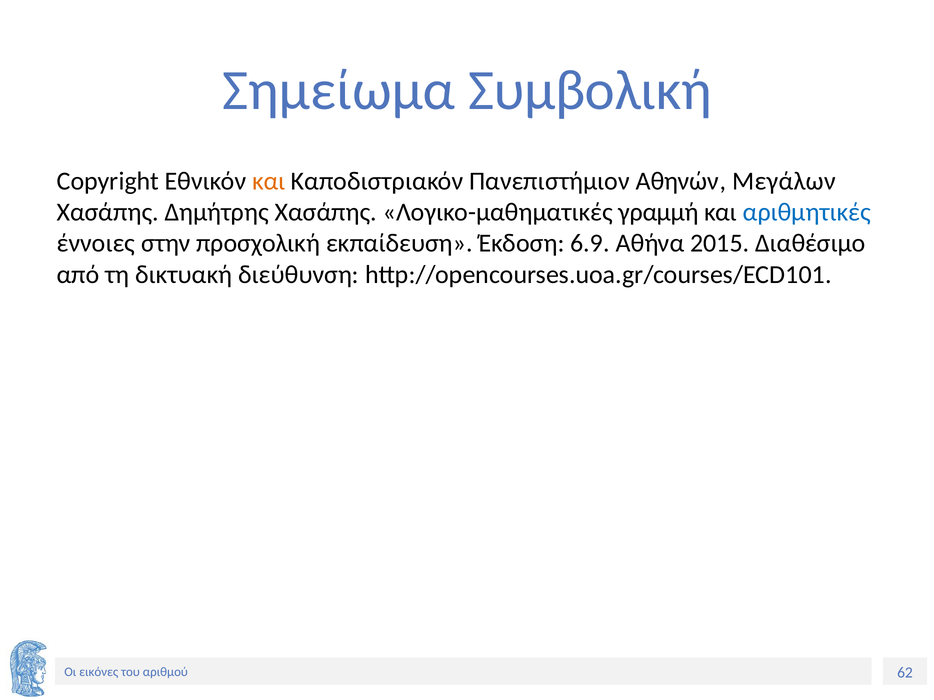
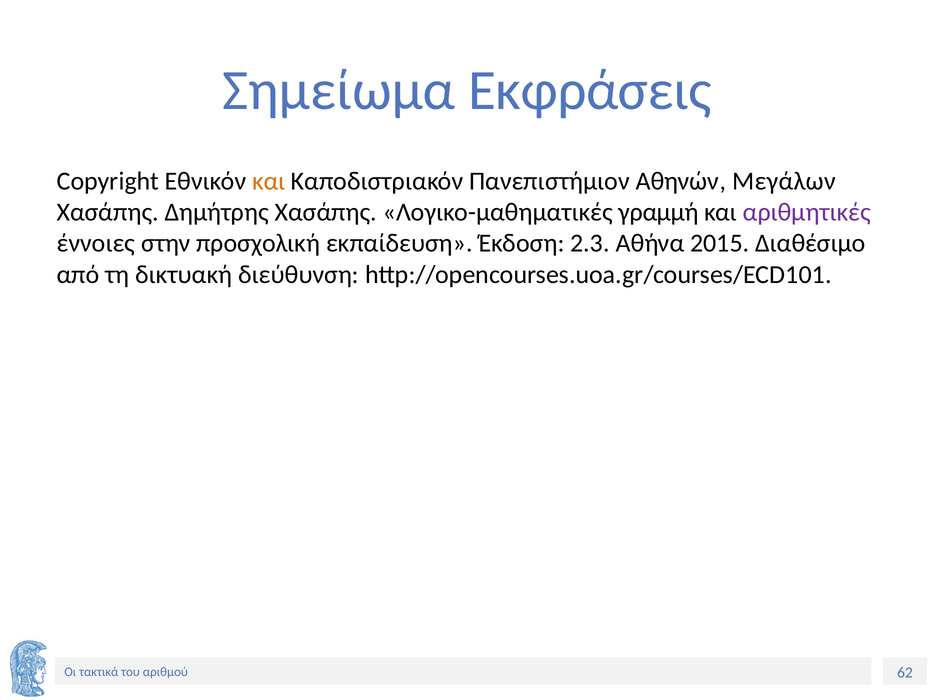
Συμβολική: Συμβολική -> Εκφράσεις (590, 90)
αριθμητικές colour: blue -> purple (807, 212)
6.9: 6.9 -> 2.3 (590, 243)
εικόνες: εικόνες -> τακτικά (99, 673)
